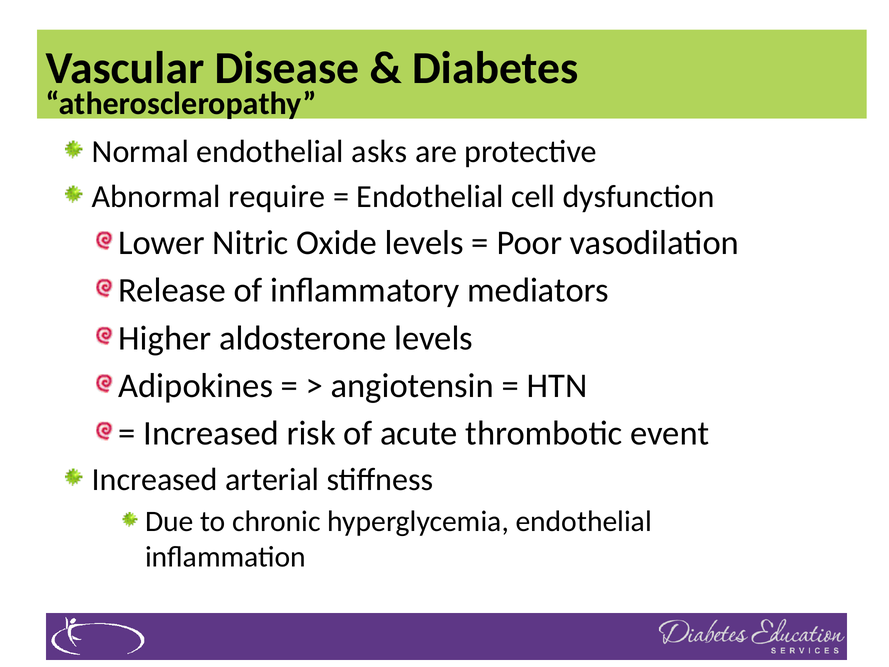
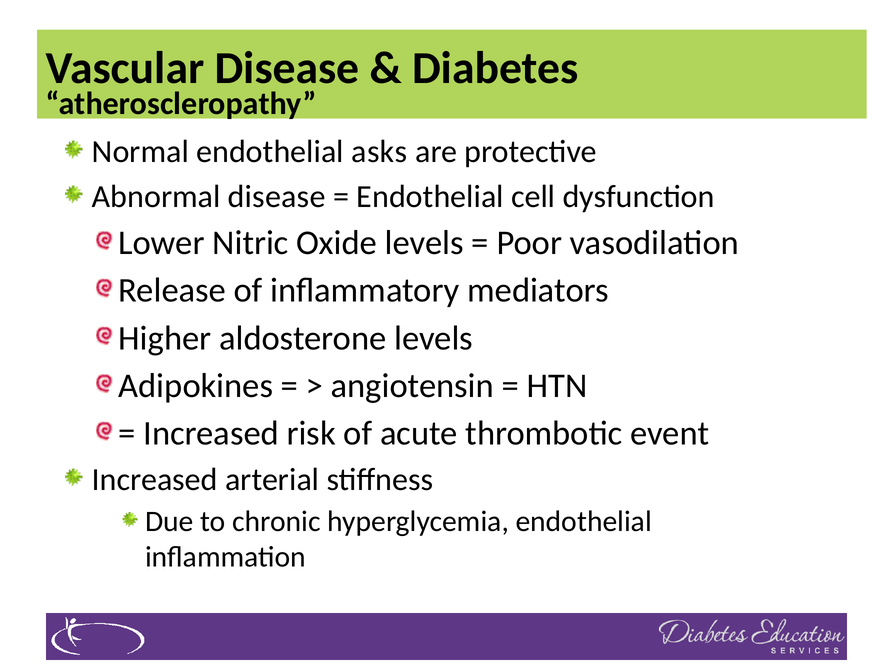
Abnormal require: require -> disease (277, 196)
